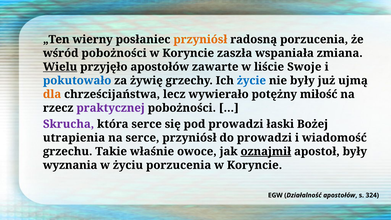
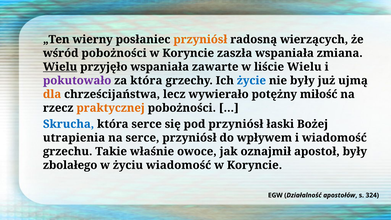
radosną porzucenia: porzucenia -> wierzących (314, 39)
przyjęło apostołów: apostołów -> wspaniała (160, 67)
liście Swoje: Swoje -> Wielu (304, 67)
pokutowało colour: blue -> purple (77, 81)
za żywię: żywię -> która (146, 81)
praktycznej colour: purple -> orange (111, 108)
Skrucha colour: purple -> blue (69, 124)
pod prowadzi: prowadzi -> przyniósł (236, 124)
do prowadzi: prowadzi -> wpływem (264, 138)
oznajmił underline: present -> none (266, 151)
wyznania: wyznania -> zbolałego (70, 165)
życiu porzucenia: porzucenia -> wiadomość (179, 165)
